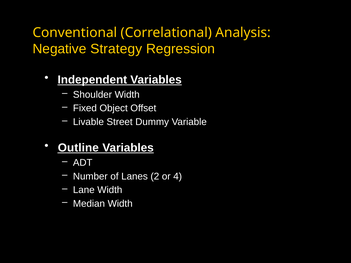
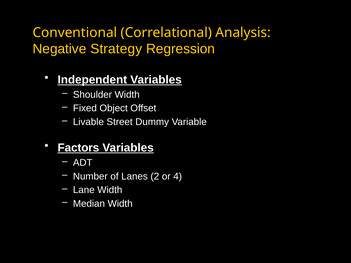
Outline: Outline -> Factors (78, 148)
